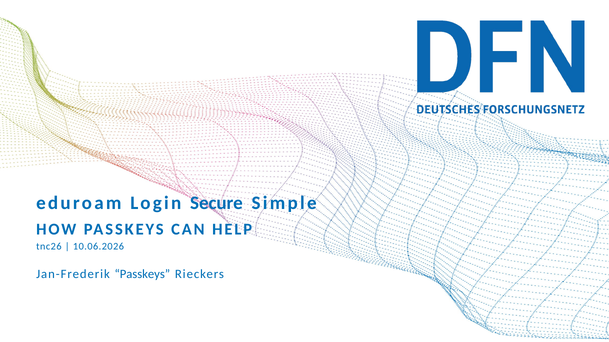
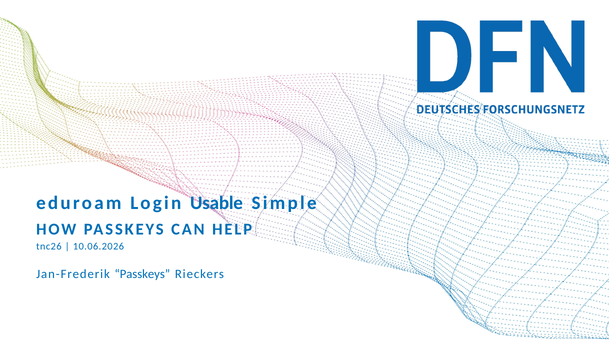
Secure: Secure -> Usable (217, 203)
